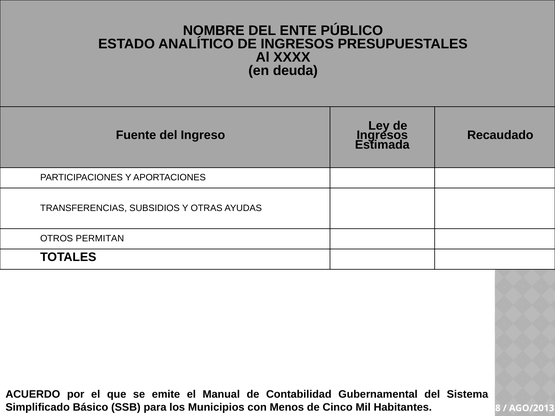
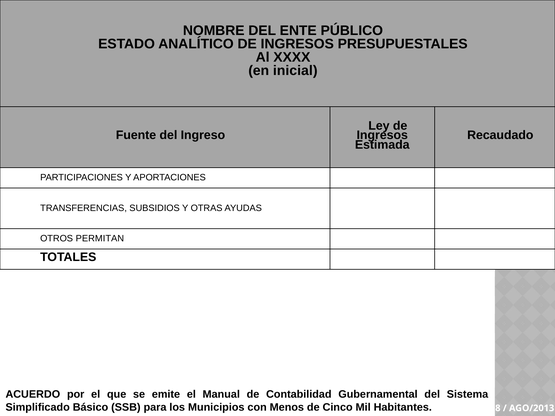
deuda: deuda -> inicial (295, 71)
